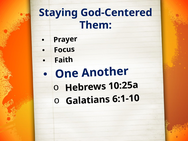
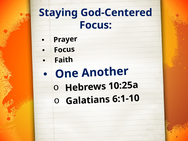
Them: Them -> Focus (96, 25)
